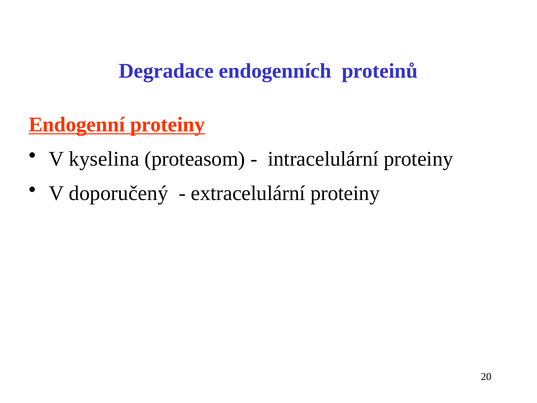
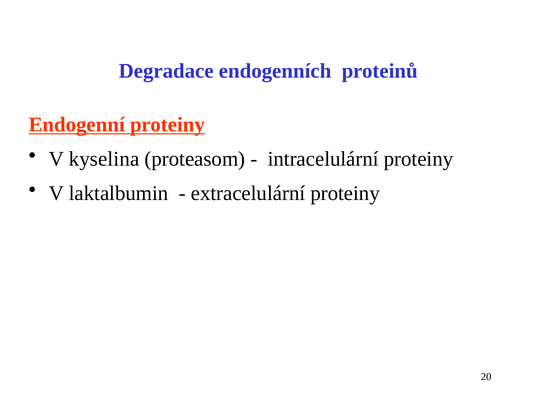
doporučený: doporučený -> laktalbumin (119, 193)
